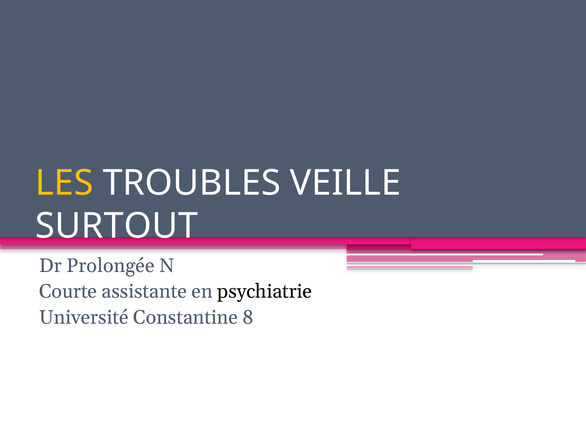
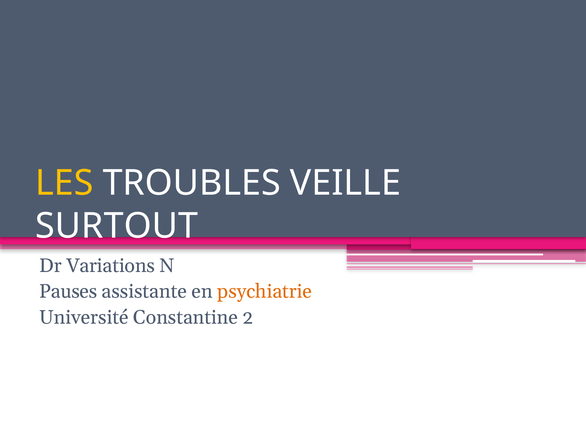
Prolongée: Prolongée -> Variations (111, 266)
Courte: Courte -> Pauses (68, 292)
psychiatrie colour: black -> orange (265, 292)
8: 8 -> 2 (248, 318)
